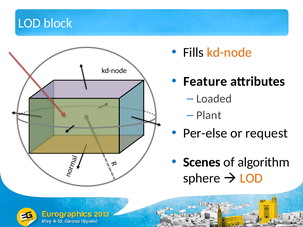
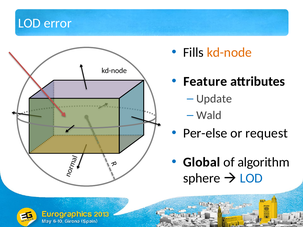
block: block -> error (58, 23)
Loaded: Loaded -> Update (214, 99)
Plant: Plant -> Wald (209, 115)
Scenes: Scenes -> Global (202, 162)
LOD colour: orange -> blue (251, 178)
